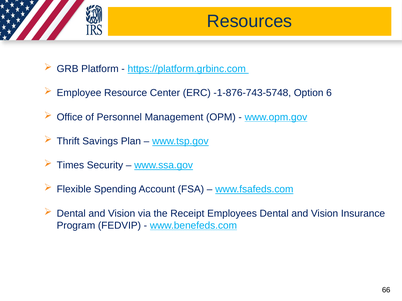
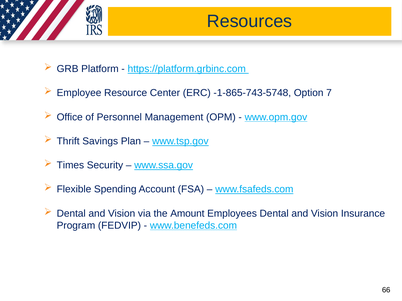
-1-876-743-5748: -1-876-743-5748 -> -1-865-743-5748 (252, 93)
6: 6 -> 7 (329, 93)
Receipt: Receipt -> Amount (187, 214)
